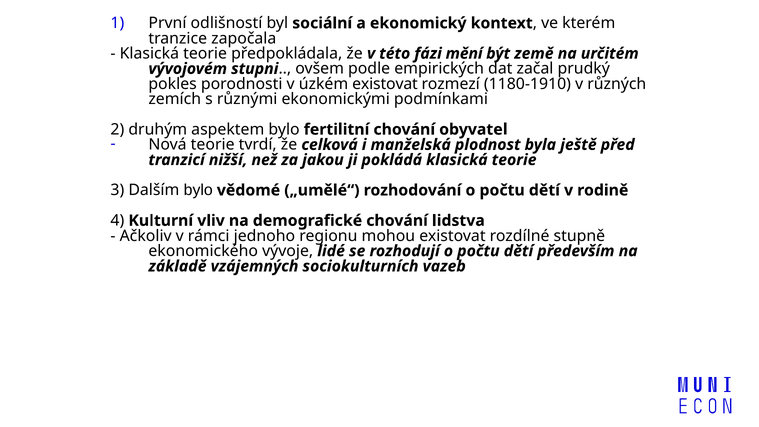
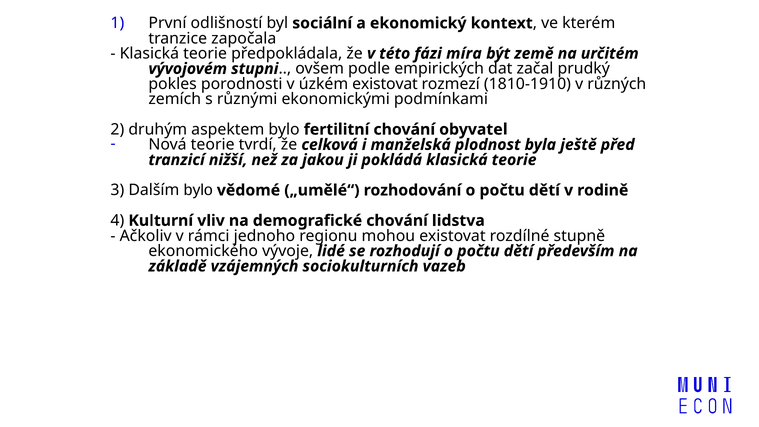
mění: mění -> míra (464, 54)
1180-1910: 1180-1910 -> 1810-1910 (527, 84)
